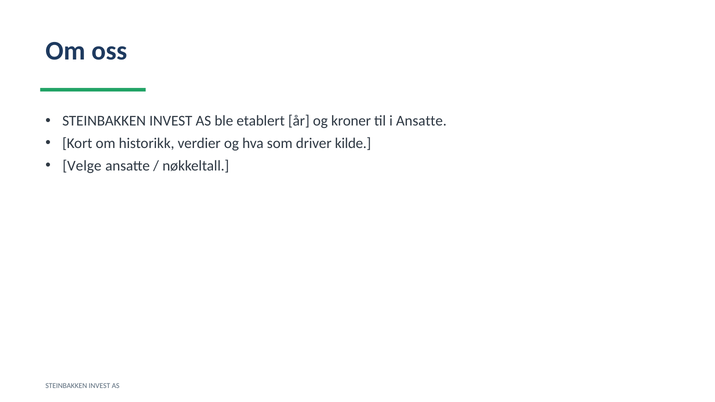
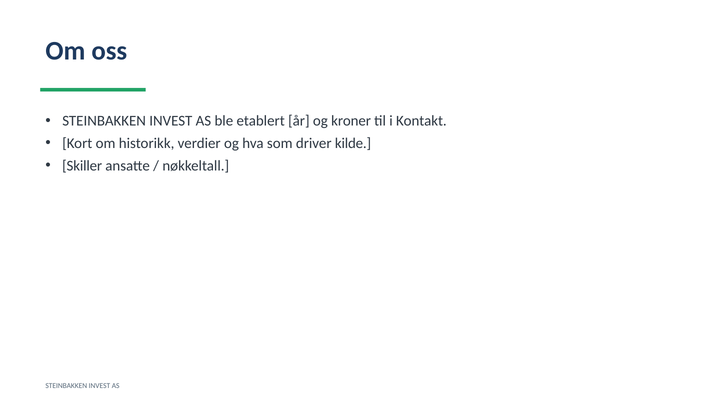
i Ansatte: Ansatte -> Kontakt (421, 121)
Velge: Velge -> Skiller (82, 166)
